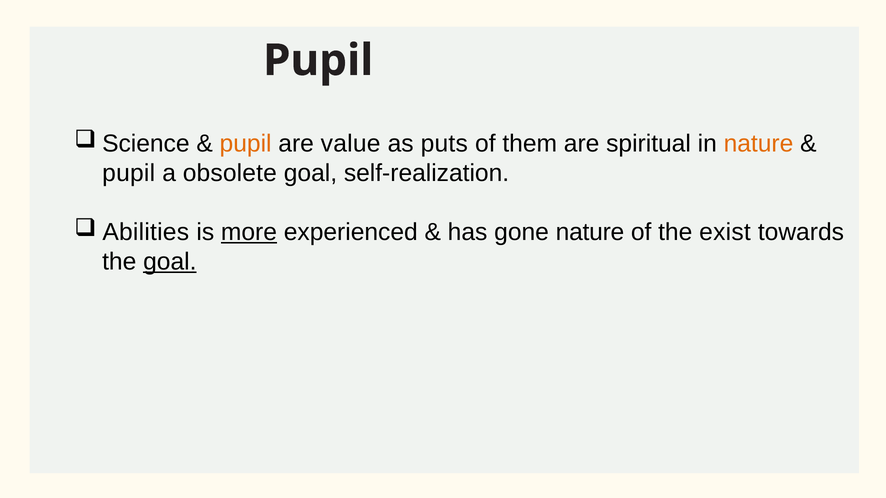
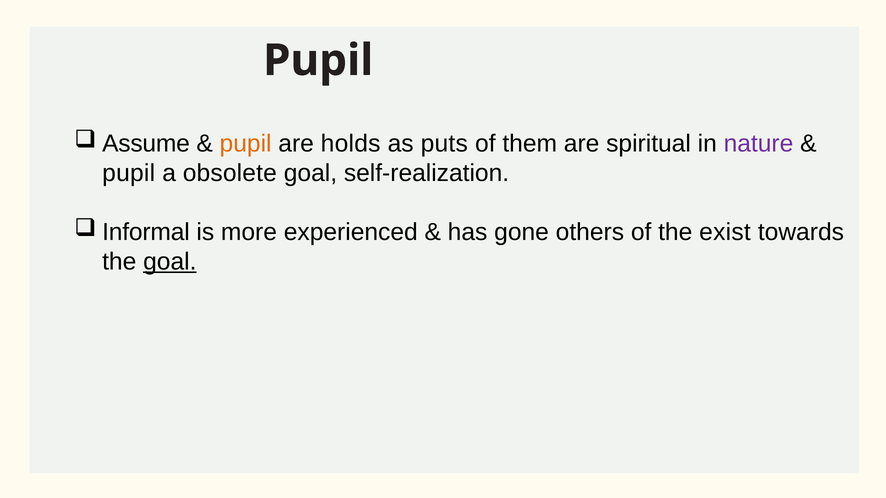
Science: Science -> Assume (146, 144)
value: value -> holds (351, 144)
nature colour: orange -> purple (758, 144)
Abilities: Abilities -> Informal (146, 232)
more underline: present -> none (249, 232)
gone nature: nature -> others (590, 232)
